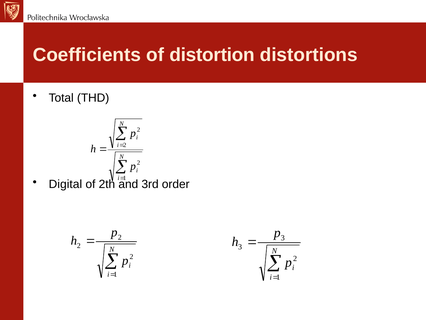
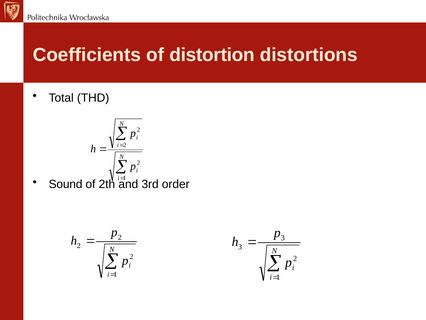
Digital: Digital -> Sound (66, 184)
